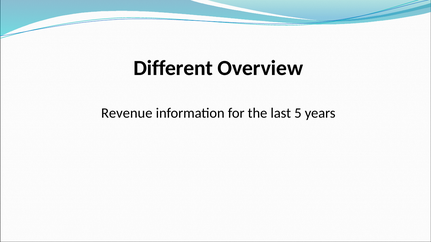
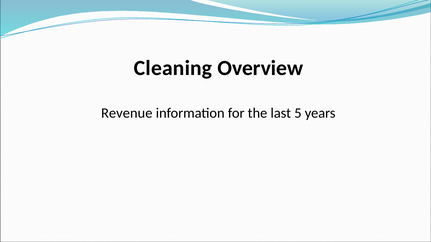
Different: Different -> Cleaning (173, 68)
